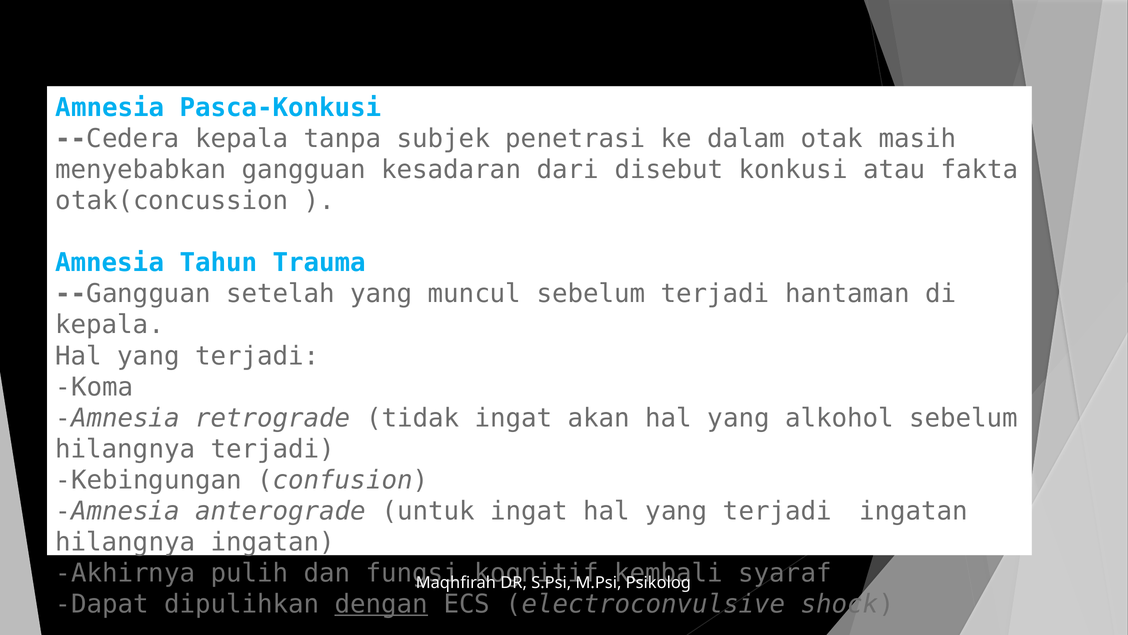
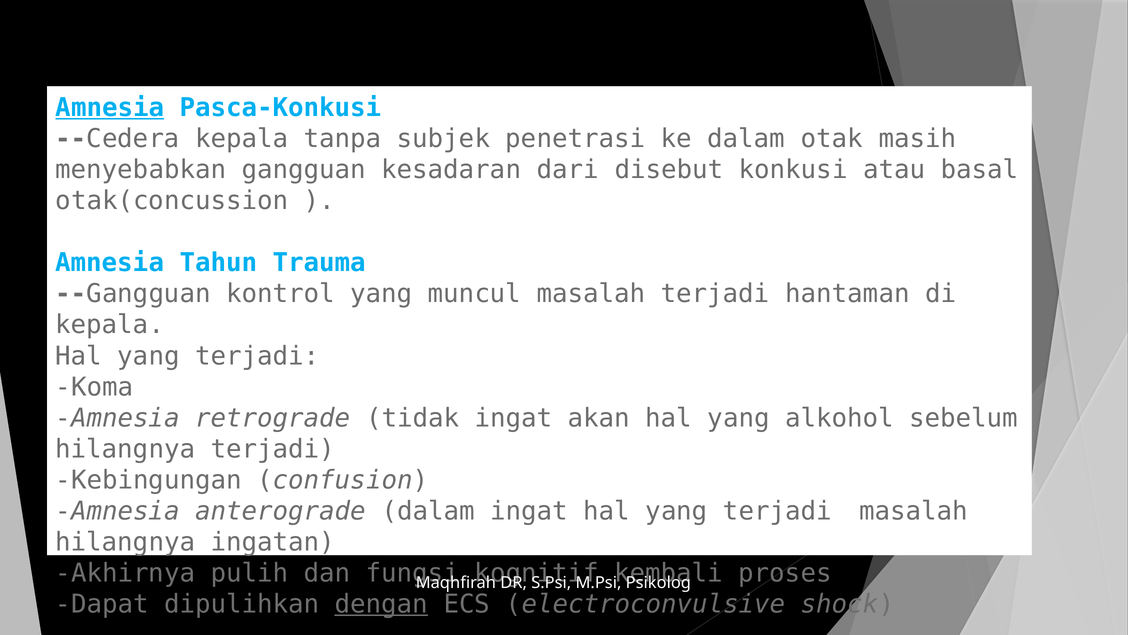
Amnesia underline: none -> present (110, 108)
fakta: fakta -> basal (979, 170)
setelah: setelah -> kontrol (280, 294)
muncul sebelum: sebelum -> masalah (591, 294)
anterograde untuk: untuk -> dalam (428, 511)
terjadi ingatan: ingatan -> masalah (914, 511)
syaraf: syaraf -> proses (785, 573)
